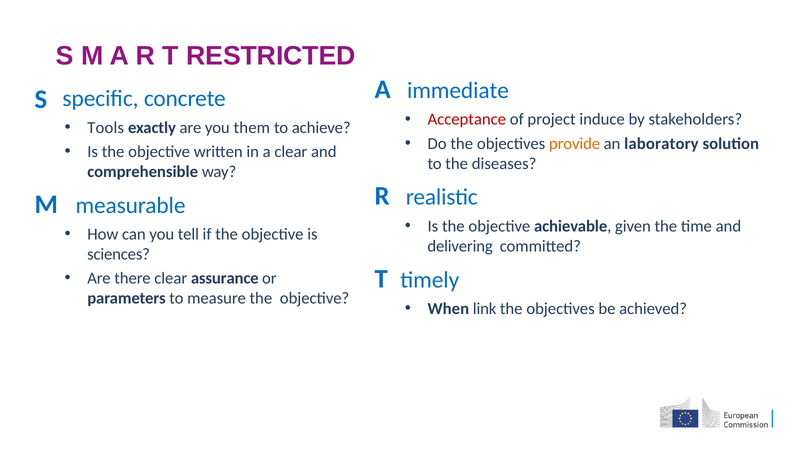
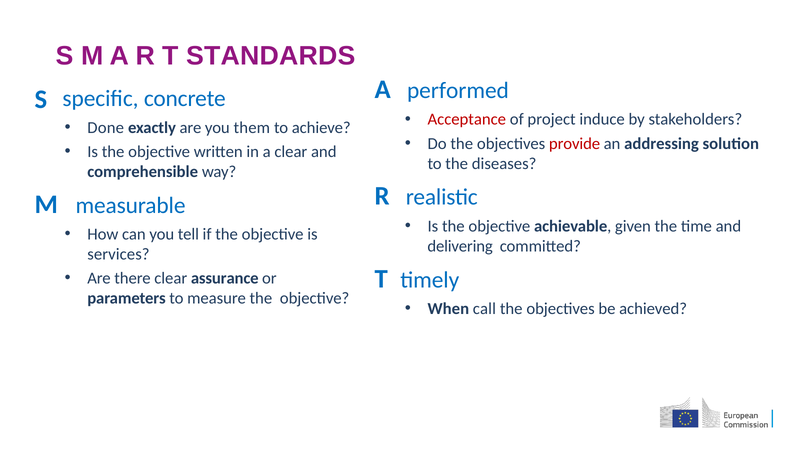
RESTRICTED: RESTRICTED -> STANDARDS (271, 56)
immediate: immediate -> performed (458, 91)
Tools: Tools -> Done (106, 128)
provide colour: orange -> red (575, 144)
laboratory: laboratory -> addressing (662, 144)
sciences: sciences -> services (118, 254)
link: link -> call (484, 309)
